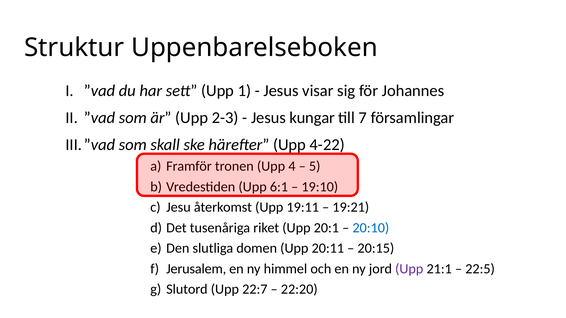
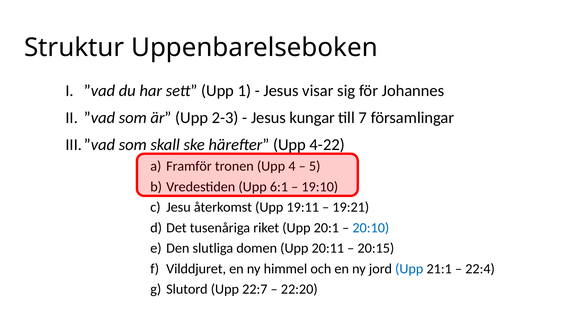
Jerusalem: Jerusalem -> Vilddjuret (196, 269)
Upp colour: purple -> blue (409, 269)
22:5: 22:5 -> 22:4 (480, 269)
